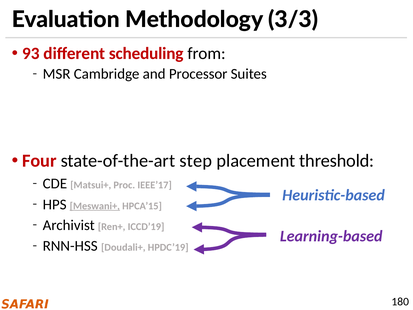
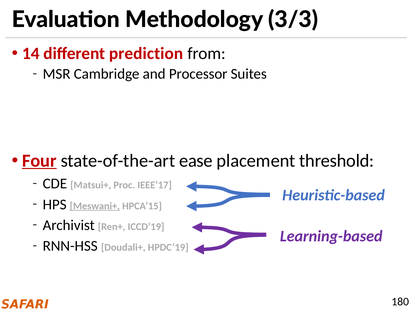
93: 93 -> 14 (31, 54)
scheduling: scheduling -> prediction (146, 54)
Four underline: none -> present (39, 161)
step: step -> ease (196, 161)
